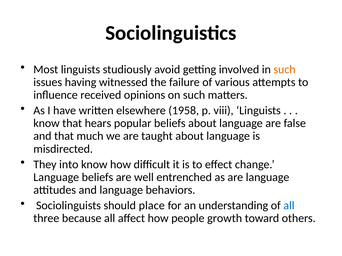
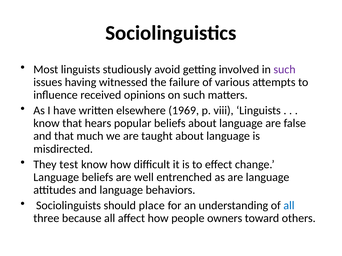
such colour: orange -> purple (285, 70)
1958: 1958 -> 1969 (184, 111)
into: into -> test (69, 165)
growth: growth -> owners (225, 219)
